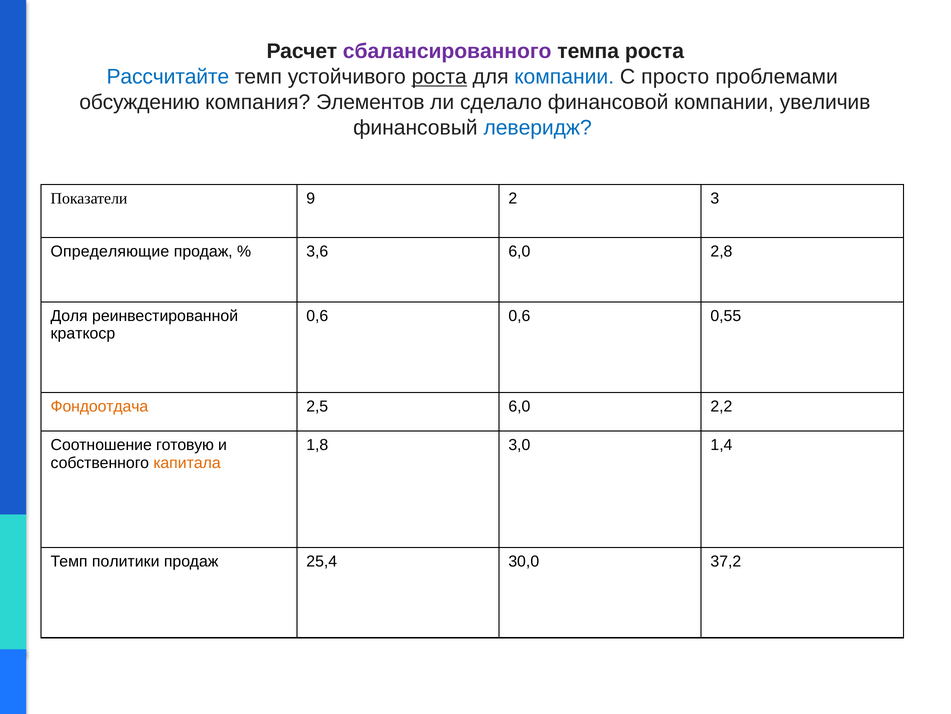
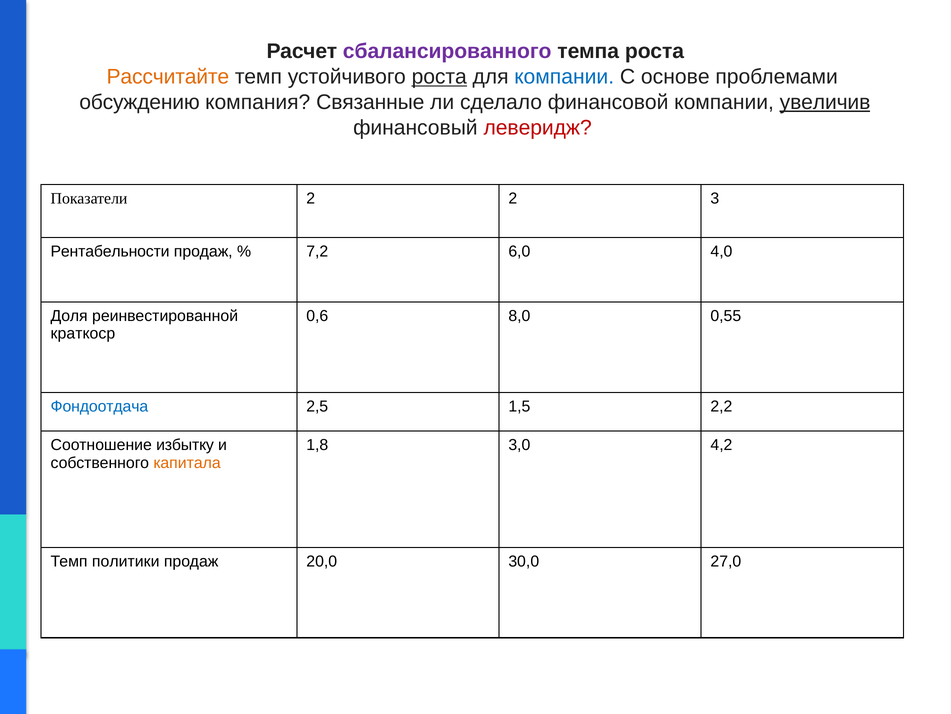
Рассчитайте colour: blue -> orange (168, 77)
просто: просто -> основе (675, 77)
Элементов: Элементов -> Связанные (370, 102)
увеличив underline: none -> present (825, 102)
леверидж colour: blue -> red (538, 127)
Показатели 9: 9 -> 2 (311, 198)
Определяющие: Определяющие -> Рентабельности (110, 251)
3,6: 3,6 -> 7,2 (317, 251)
2,8: 2,8 -> 4,0 (721, 251)
0,6 0,6: 0,6 -> 8,0 (519, 316)
Фондоотдача colour: orange -> blue (99, 406)
2,5 6,0: 6,0 -> 1,5 (519, 406)
готовую: готовую -> избытку (185, 445)
1,4: 1,4 -> 4,2 (721, 445)
25,4: 25,4 -> 20,0 (322, 561)
37,2: 37,2 -> 27,0 (726, 561)
